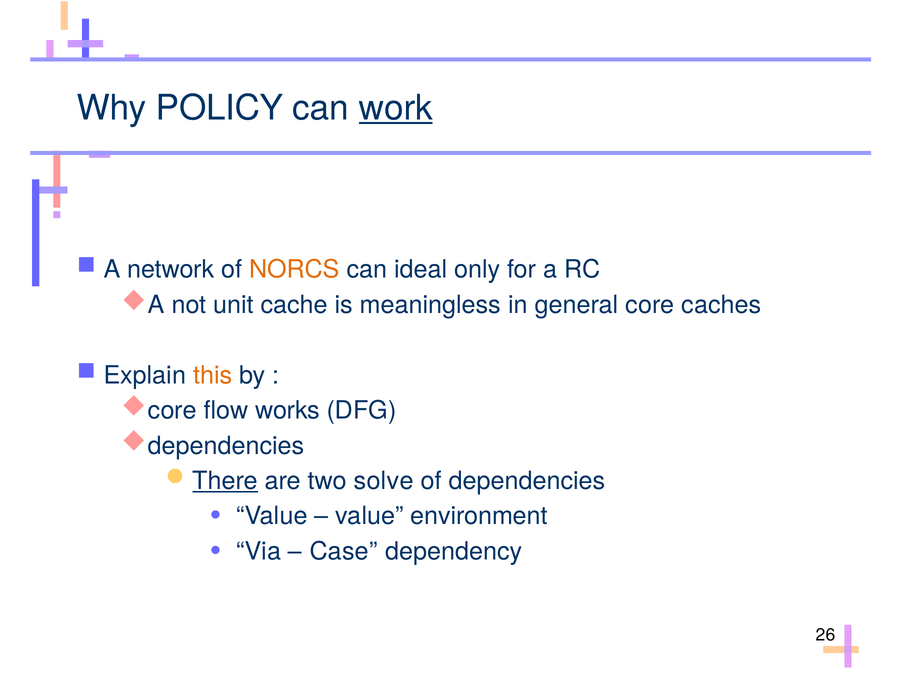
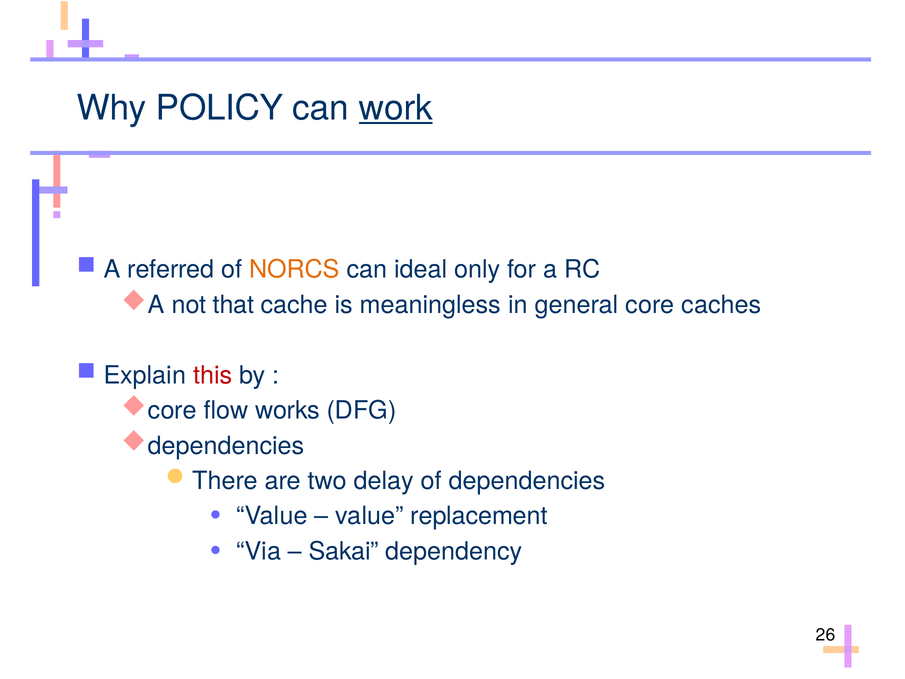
network: network -> referred (171, 270)
unit: unit -> that (234, 305)
this colour: orange -> red (213, 375)
There underline: present -> none (225, 481)
solve: solve -> delay (384, 481)
environment: environment -> replacement (479, 516)
Case: Case -> Sakai (344, 551)
